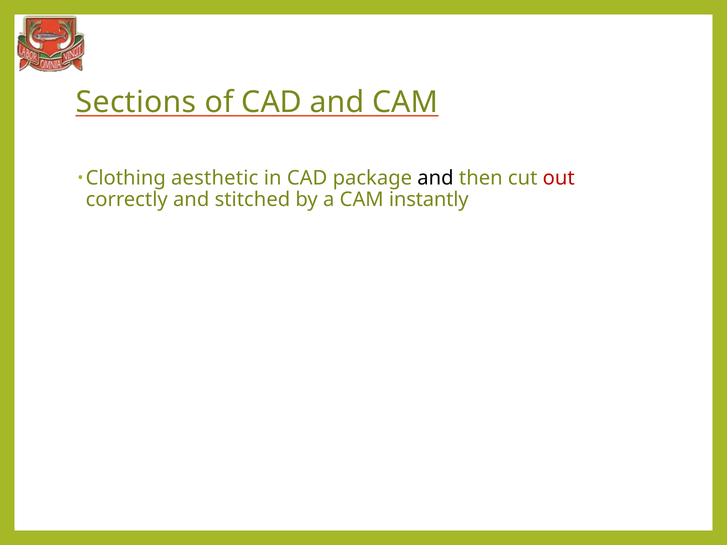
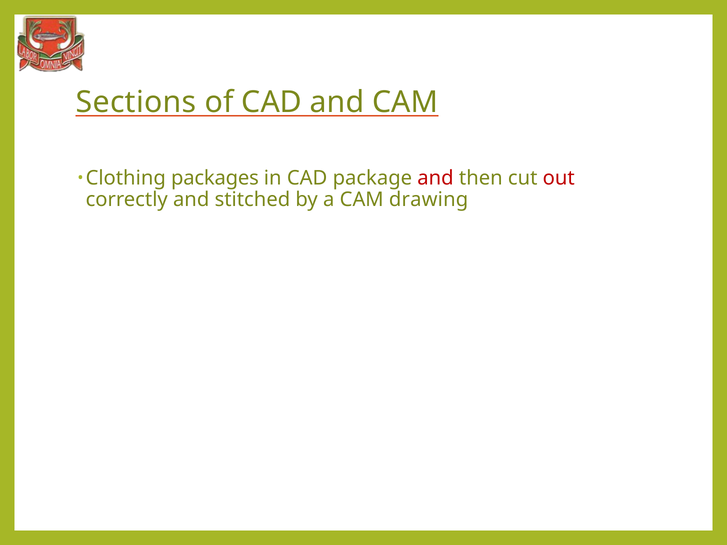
aesthetic: aesthetic -> packages (215, 178)
and colour: black -> red (435, 178)
instantly: instantly -> drawing (429, 200)
